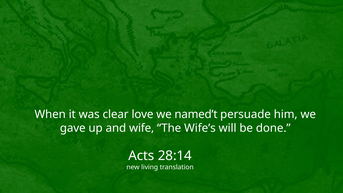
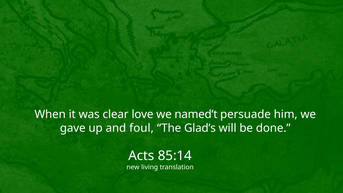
wife: wife -> foul (142, 128)
Wife’s: Wife’s -> Glad’s (200, 128)
28:14: 28:14 -> 85:14 (175, 156)
